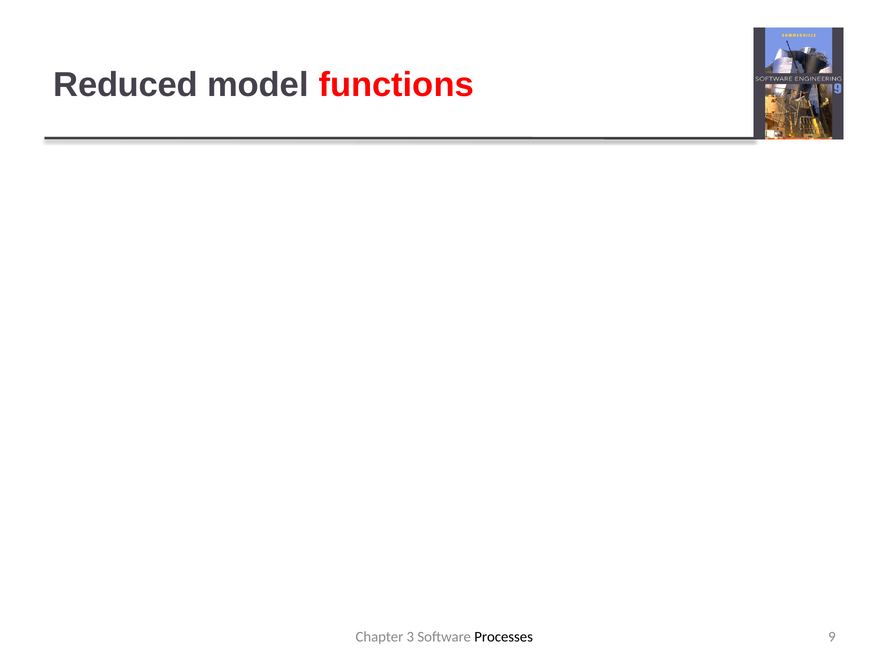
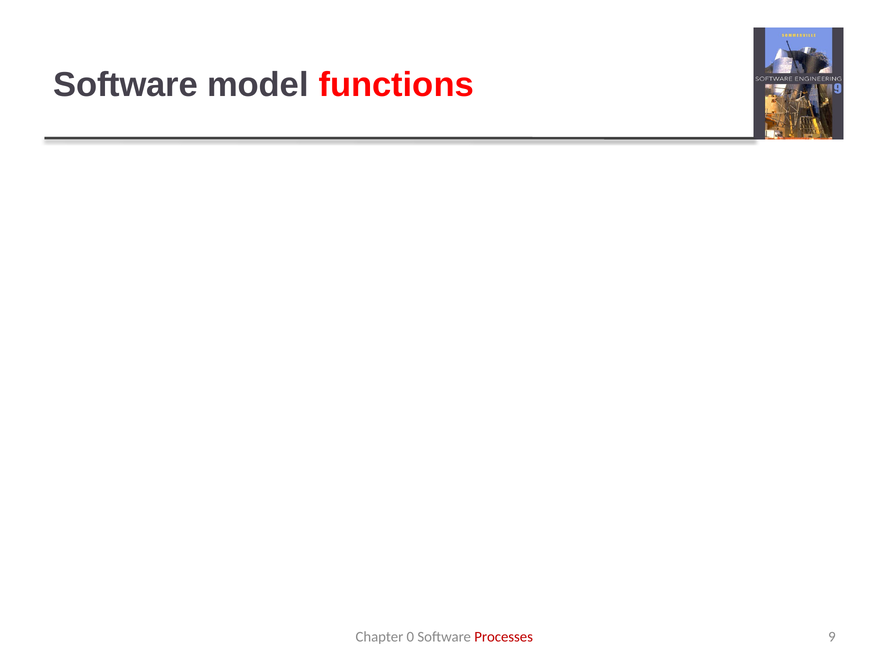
Reduced: Reduced -> Software (126, 85)
3: 3 -> 0 (410, 637)
Processes colour: black -> red (504, 637)
